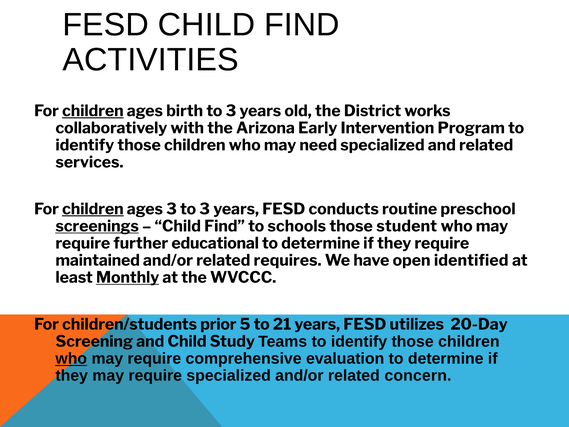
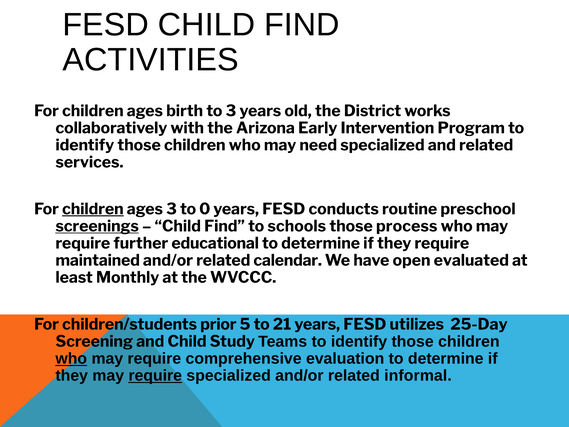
children underline: present -> none (93, 111)
3 to 3: 3 -> 0 (205, 209)
student: student -> process (407, 226)
requires: requires -> calendar (288, 260)
identified: identified -> evaluated (471, 260)
Monthly underline: present -> none (128, 277)
20-Day: 20-Day -> 25-Day (479, 324)
require underline: none -> present (155, 375)
concern: concern -> informal (418, 375)
